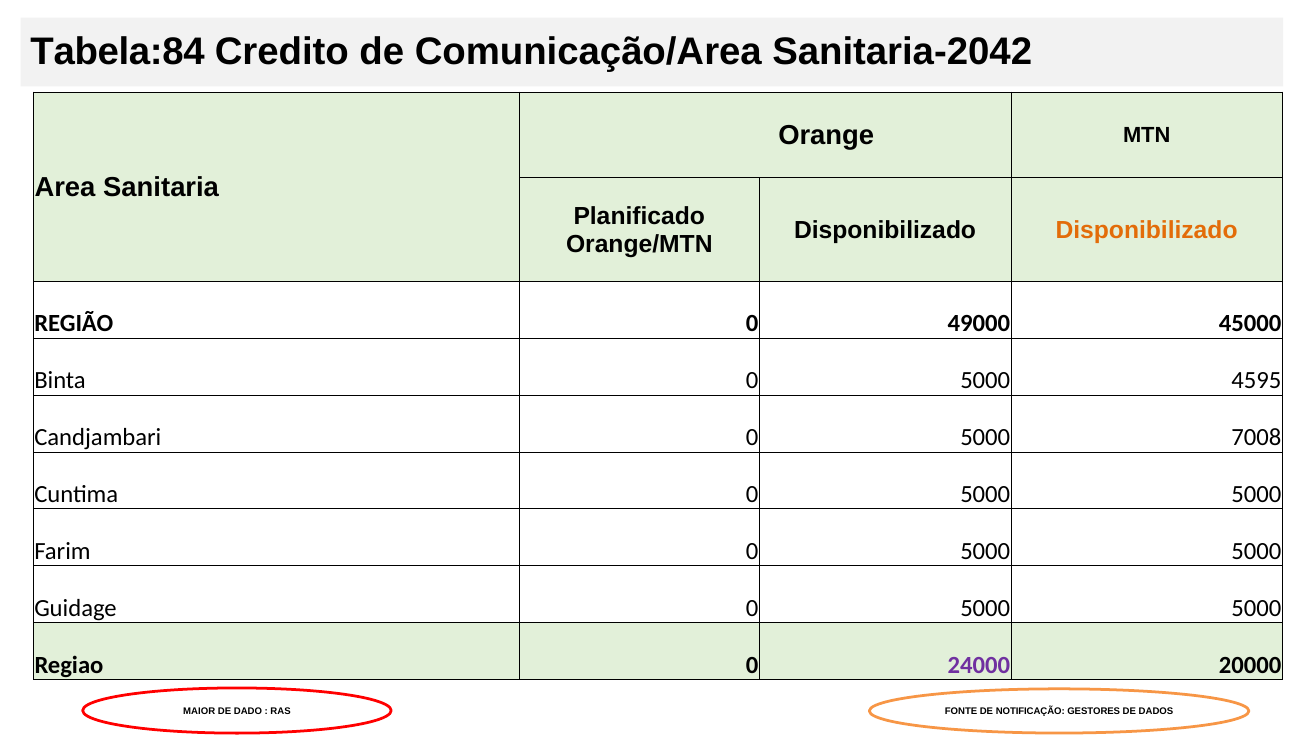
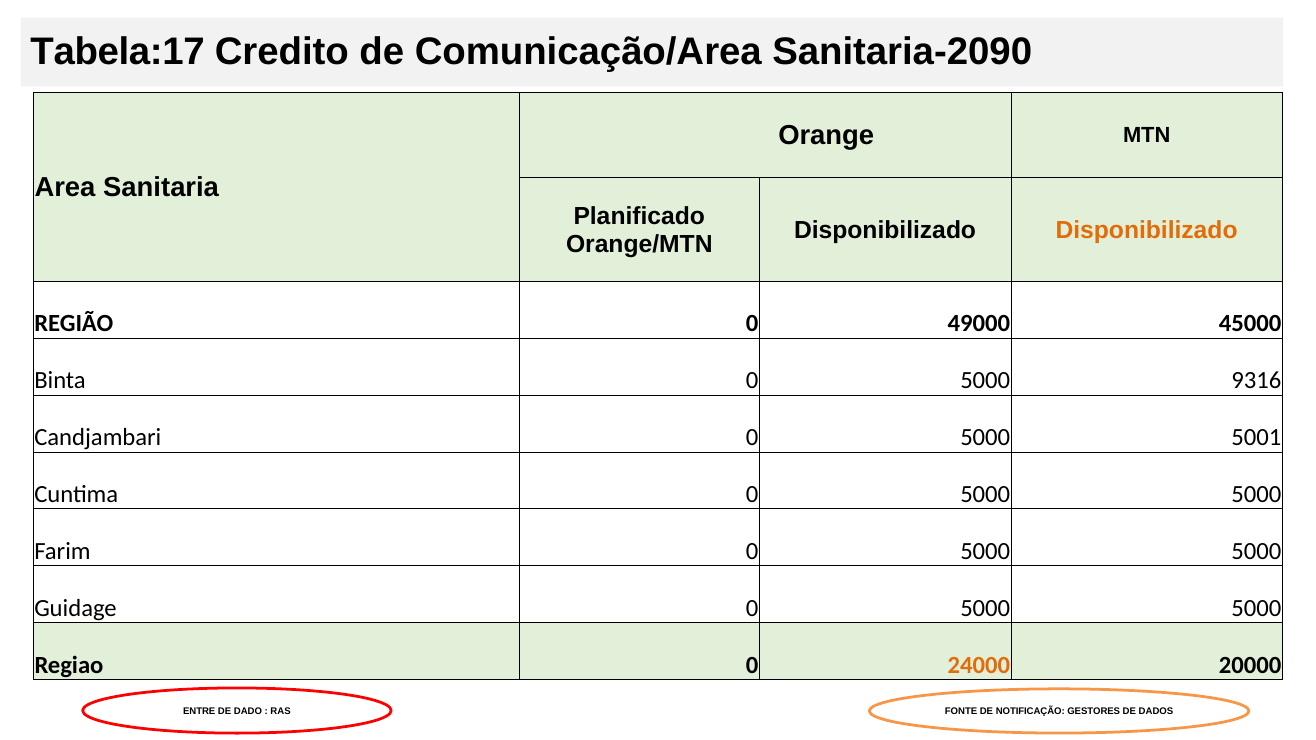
Tabela:84: Tabela:84 -> Tabela:17 (118, 52)
Sanitaria-2042: Sanitaria-2042 -> Sanitaria-2090 (902, 52)
4595: 4595 -> 9316 (1256, 380)
7008: 7008 -> 5001 (1256, 437)
24000 colour: purple -> orange (979, 665)
MAIOR: MAIOR -> ENTRE (199, 711)
